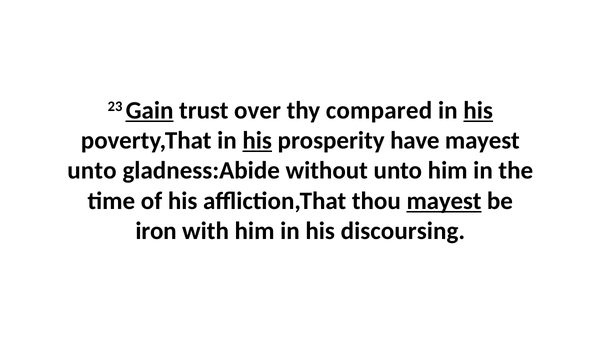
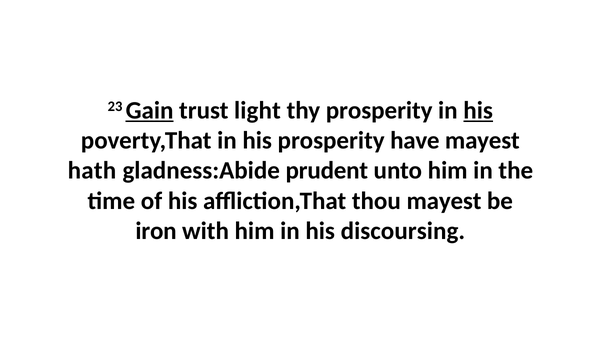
over: over -> light (257, 111)
thy compared: compared -> prosperity (379, 111)
his underline: present -> none (257, 141)
unto: unto -> hath (92, 171)
without: without -> prudent (327, 171)
mayest underline: present -> none (444, 201)
